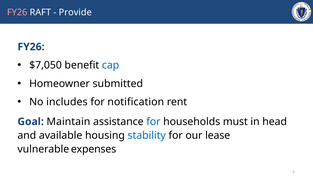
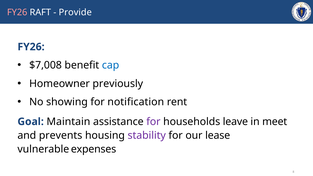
$7,050: $7,050 -> $7,008 (46, 65)
submitted: submitted -> previously (118, 84)
includes: includes -> showing (67, 102)
for colour: blue -> purple (153, 122)
must: must -> leave (235, 122)
head: head -> meet (275, 122)
available: available -> prevents (61, 135)
stability colour: blue -> purple (147, 135)
